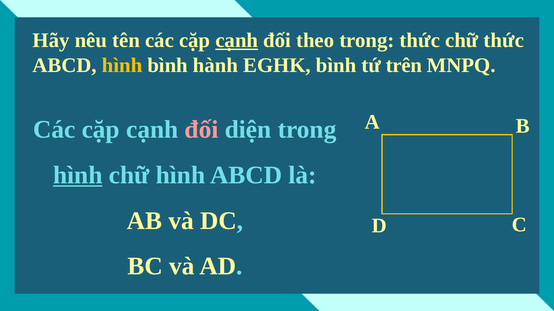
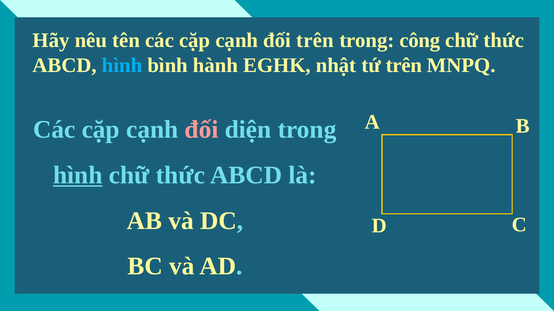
cạnh underline: present -> none (237, 40)
đối theo: theo -> trên (315, 40)
trong thức: thức -> công (420, 40)
hình colour: yellow -> light blue (122, 65)
EGHK bình: bình -> nhật (336, 65)
hình: hình -> thức (180, 175)
